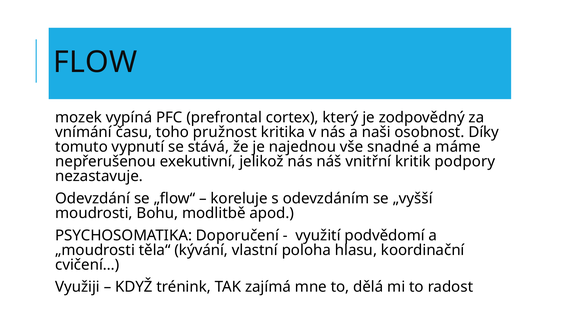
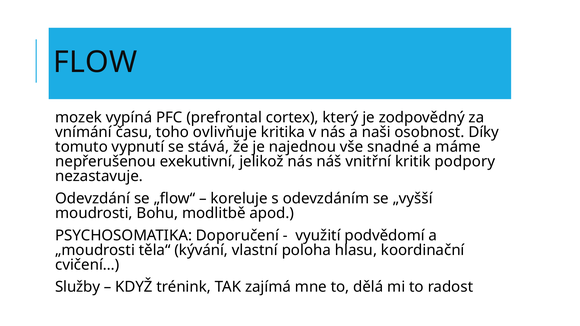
pružnost: pružnost -> ovlivňuje (225, 132)
Využiji: Využiji -> Služby (78, 287)
